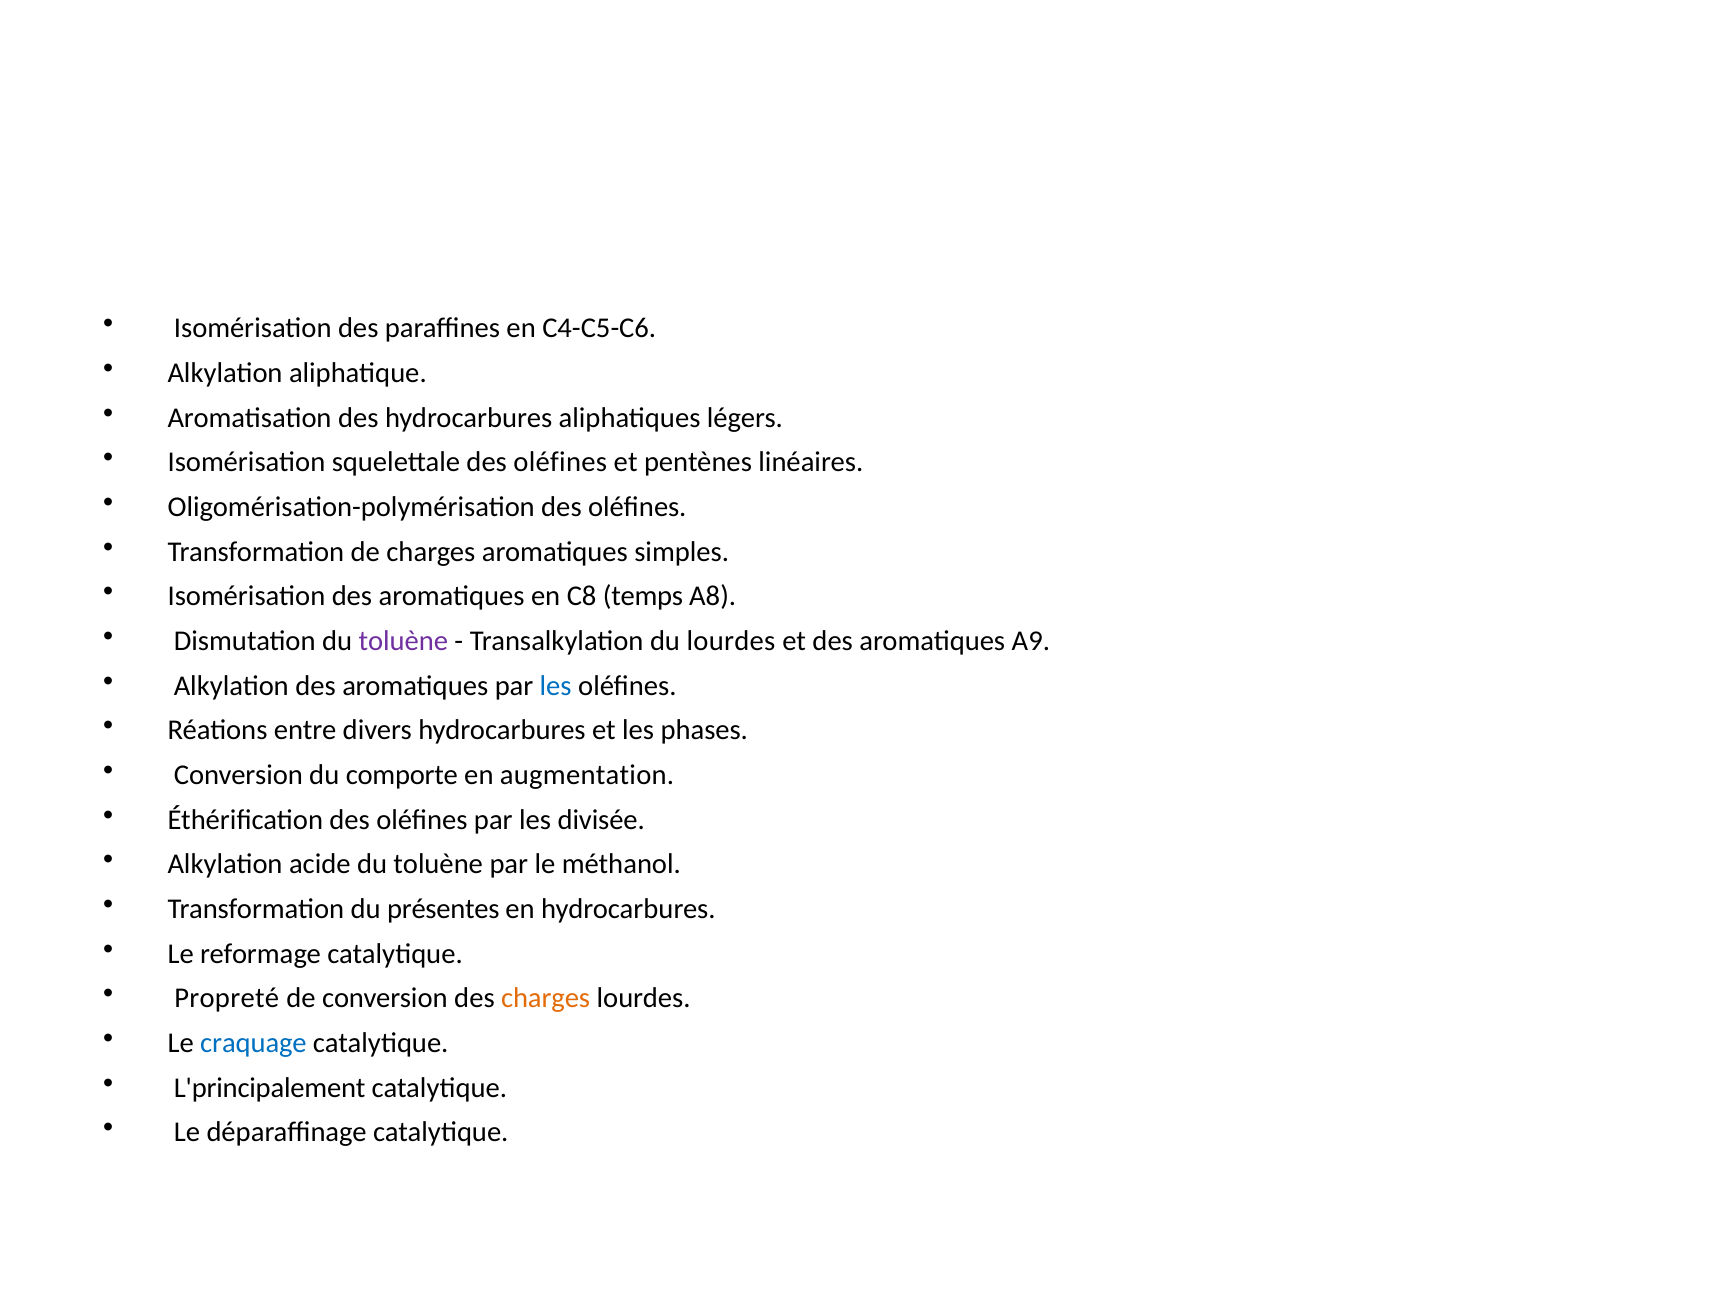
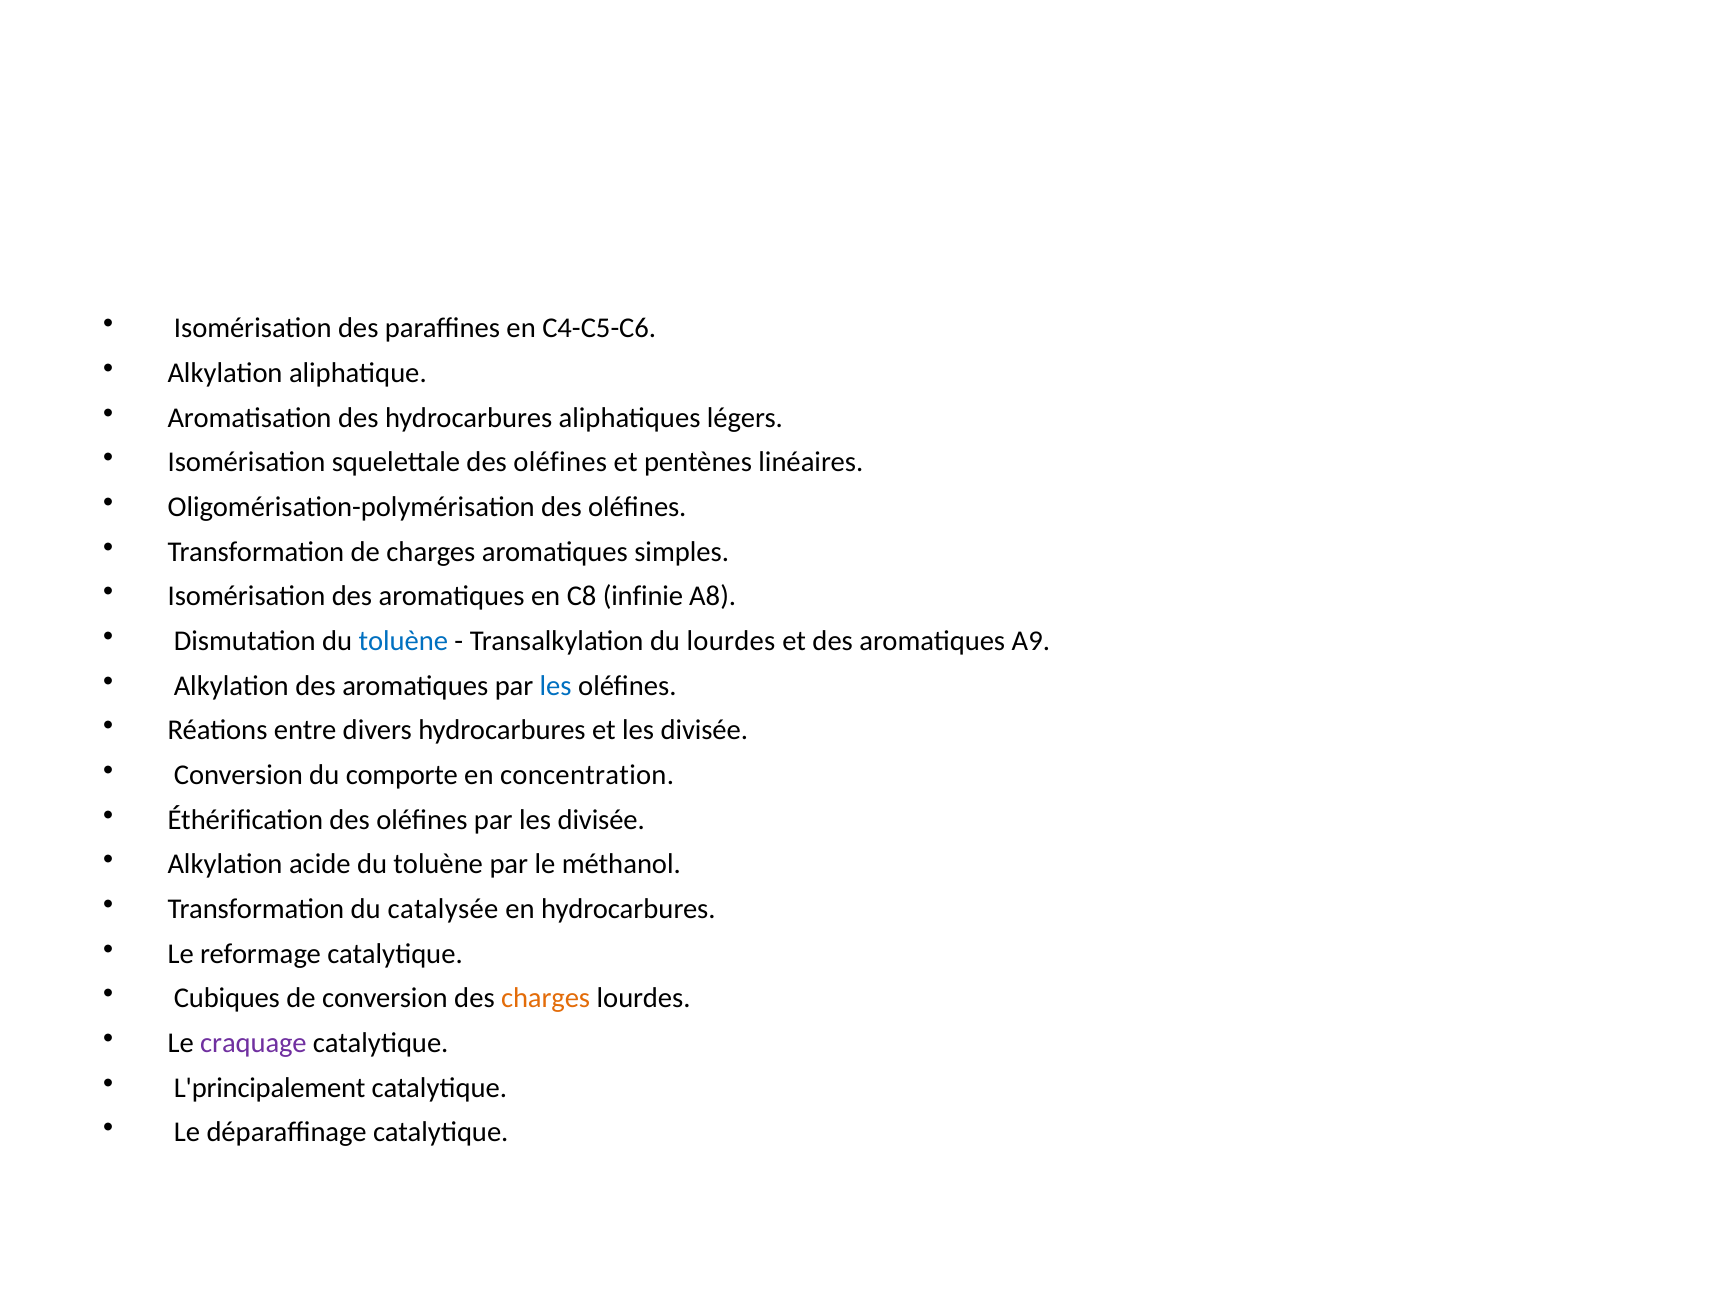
temps: temps -> infinie (643, 597)
toluène colour: purple -> blue (403, 641)
et les phases: phases -> divisée (704, 731)
augmentation: augmentation -> concentration (587, 775)
présentes: présentes -> catalysée (443, 909)
Propreté: Propreté -> Cubiques (227, 999)
craquage colour: blue -> purple (253, 1043)
